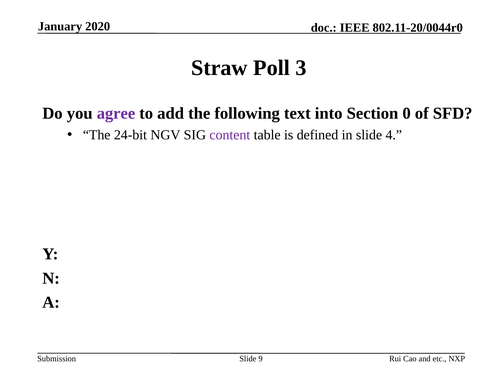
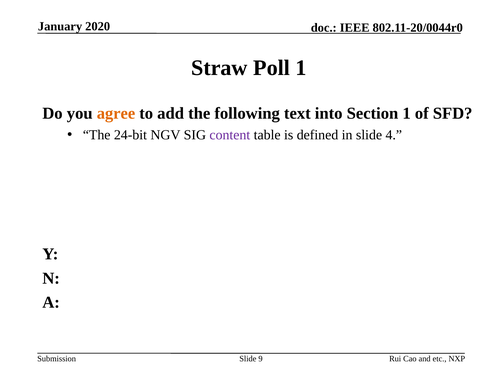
Poll 3: 3 -> 1 (301, 68)
agree colour: purple -> orange (116, 113)
Section 0: 0 -> 1 (407, 113)
